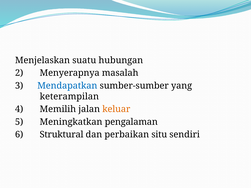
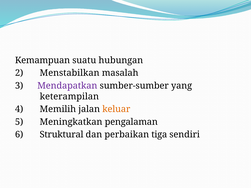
Menjelaskan: Menjelaskan -> Kemampuan (43, 60)
Menyerapnya: Menyerapnya -> Menstabilkan (70, 73)
Mendapatkan colour: blue -> purple (67, 86)
situ: situ -> tiga (159, 135)
